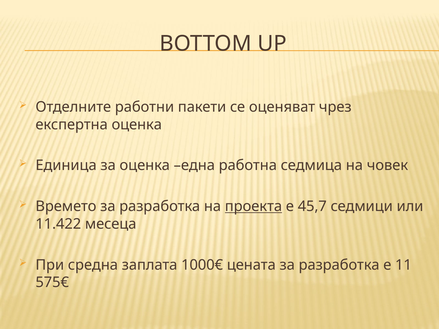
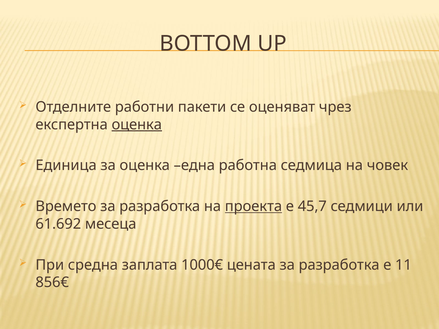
оценка underline: none -> present (137, 125)
11.422: 11.422 -> 61.692 (58, 224)
575€: 575€ -> 856€ (52, 283)
